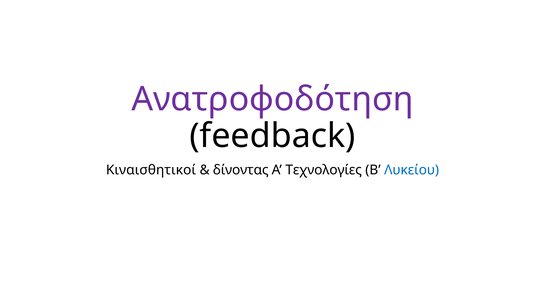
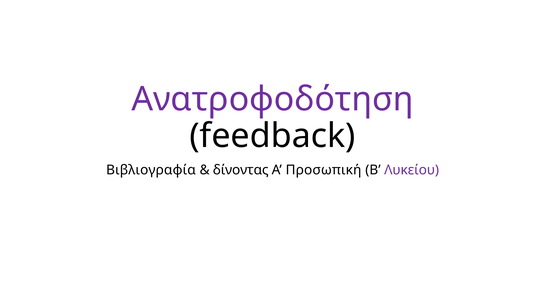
Κιναισθητικοί: Κιναισθητικοί -> Βιβλιογραφία (151, 170)
Τεχνολογίες: Τεχνολογίες -> Προσωπική (324, 170)
Λυκείου colour: blue -> purple (412, 170)
